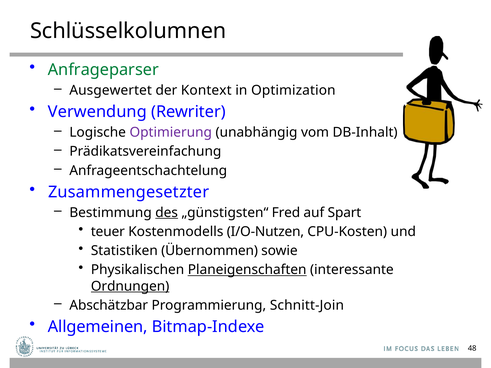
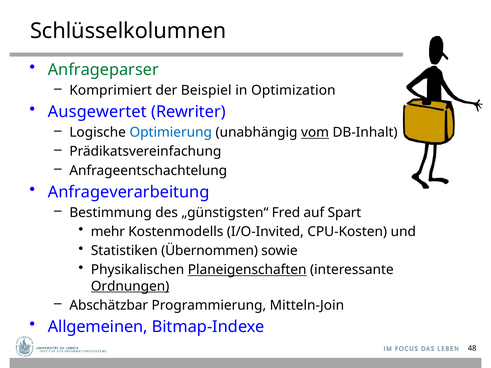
Ausgewertet: Ausgewertet -> Komprimiert (111, 90)
Kontext: Kontext -> Beispiel (206, 90)
Verwendung: Verwendung -> Ausgewertet (97, 112)
Optimierung colour: purple -> blue (171, 132)
vom underline: none -> present (315, 132)
Zusammengesetzter: Zusammengesetzter -> Anfrageverarbeitung (129, 192)
des underline: present -> none (167, 213)
teuer: teuer -> mehr (108, 232)
I/O-Nutzen: I/O-Nutzen -> I/O-Invited (265, 232)
Schnitt-Join: Schnitt-Join -> Mitteln-Join (307, 305)
